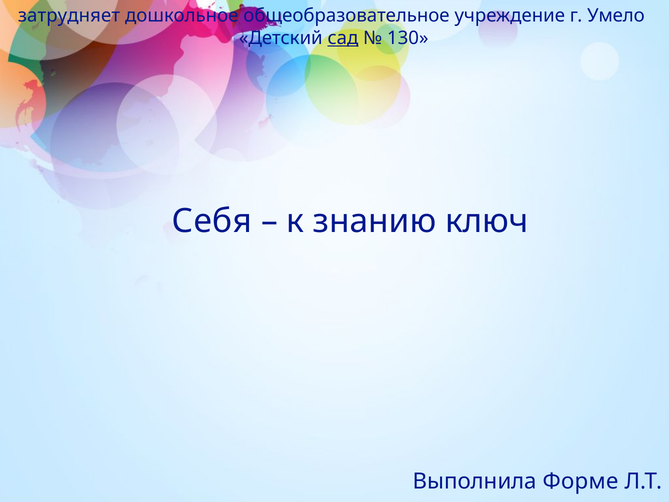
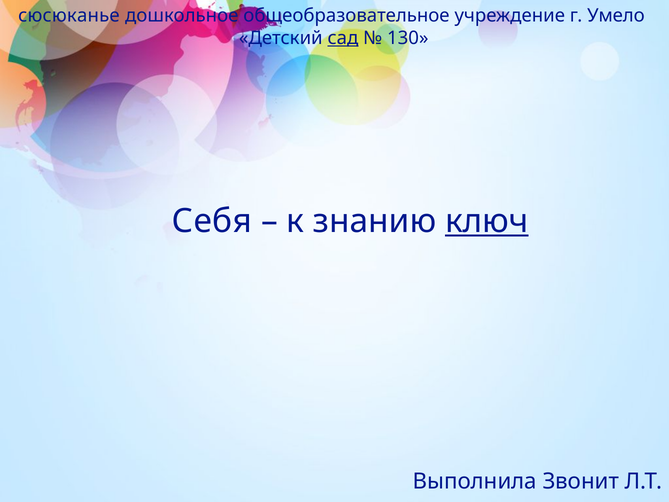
затрудняет: затрудняет -> сюсюканье (69, 16)
ключ underline: none -> present (487, 221)
Форме: Форме -> Звонит (581, 481)
